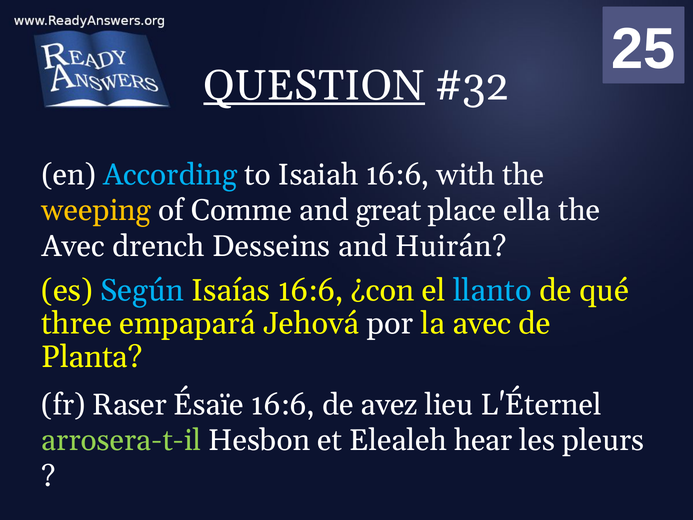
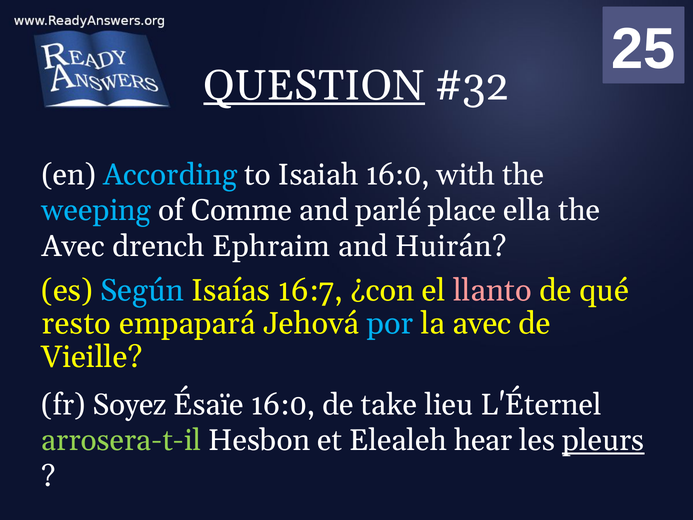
Isaiah 16:6: 16:6 -> 16:0 (398, 175)
weeping colour: yellow -> light blue (96, 210)
great: great -> parlé (388, 210)
Desseins: Desseins -> Ephraim (271, 246)
Isaías 16:6: 16:6 -> 16:7 (310, 290)
llanto colour: light blue -> pink (492, 290)
three: three -> resto (76, 323)
por colour: white -> light blue (390, 323)
Planta: Planta -> Vieille (92, 357)
Raser: Raser -> Soyez (130, 405)
Ésaïe 16:6: 16:6 -> 16:0 (283, 405)
avez: avez -> take (389, 405)
pleurs underline: none -> present (603, 440)
